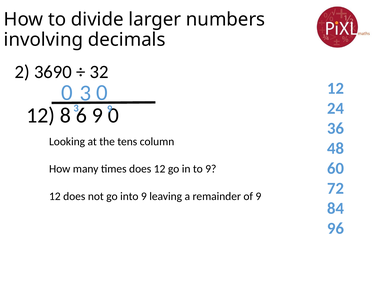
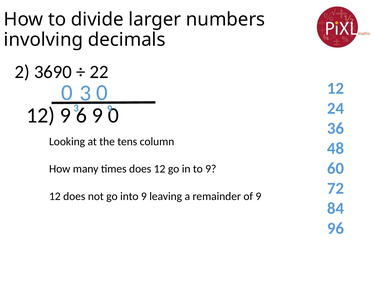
32: 32 -> 22 (99, 72)
12 8: 8 -> 9 (65, 115)
